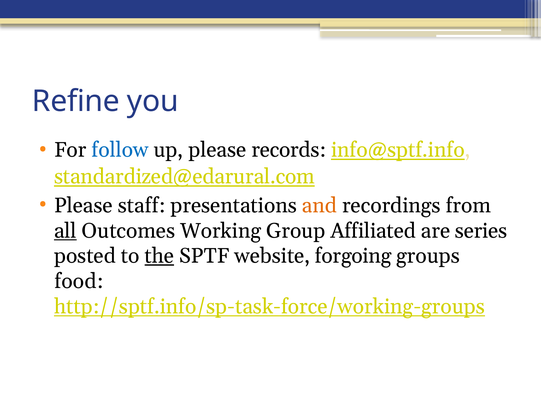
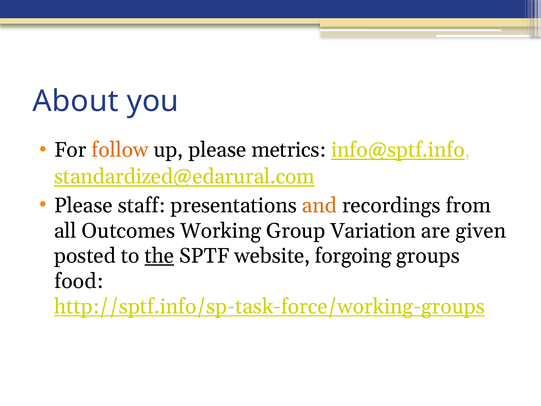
Refine: Refine -> About (76, 101)
follow colour: blue -> orange (120, 150)
records: records -> metrics (289, 150)
all underline: present -> none (65, 231)
Affiliated: Affiliated -> Variation (373, 231)
series: series -> given (481, 231)
